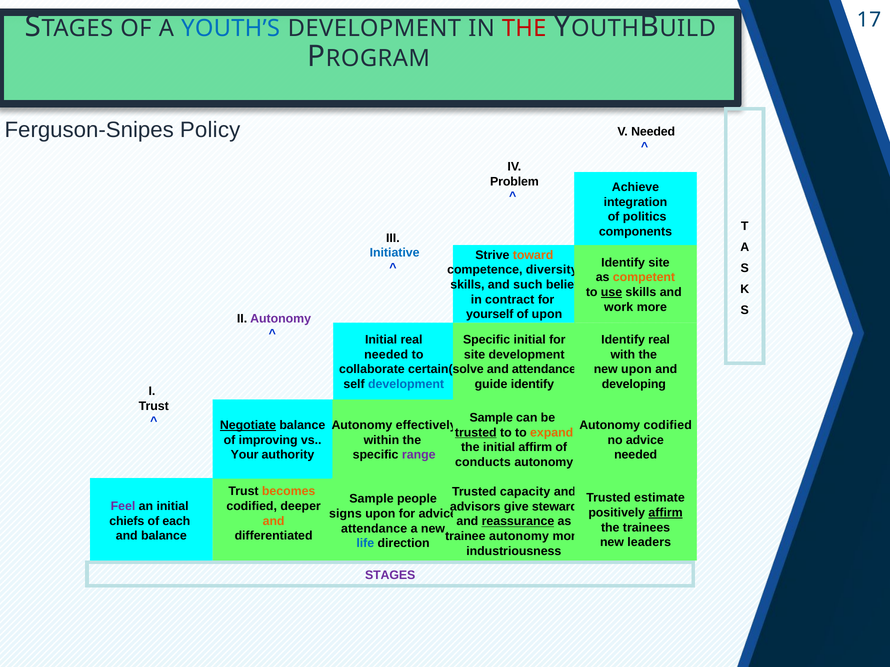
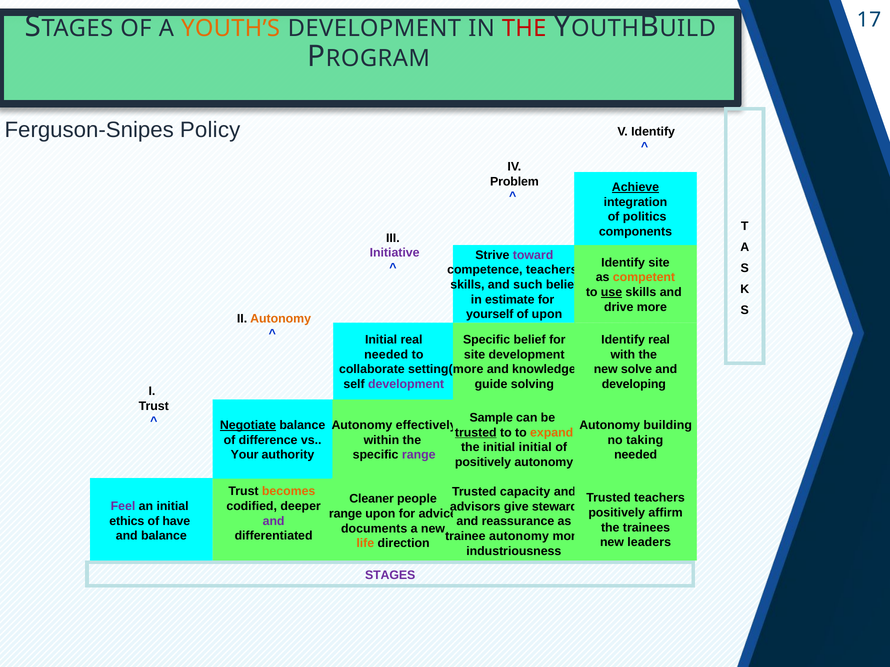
YOUTH’S colour: blue -> orange (231, 28)
V Needed: Needed -> Identify (653, 132)
Achieve underline: none -> present (635, 187)
Initiative colour: blue -> purple (395, 253)
toward colour: orange -> purple (533, 255)
competence diversity: diversity -> teachers (552, 270)
contract: contract -> estimate (510, 300)
work: work -> drive (619, 307)
Autonomy colour: purple -> orange (281, 319)
Specific initial: initial -> belief (530, 340)
certain: certain -> setting (428, 370)
solve: solve -> more (466, 370)
and attendance: attendance -> knowledge (546, 370)
new upon: upon -> solve (637, 370)
development colour: blue -> purple (406, 384)
guide identify: identify -> solving (532, 384)
Autonomy codified: codified -> building (668, 425)
improving: improving -> difference (268, 440)
no advice: advice -> taking (645, 440)
initial affirm: affirm -> initial (535, 448)
conducts: conducts -> positively (483, 463)
Trusted estimate: estimate -> teachers (659, 498)
Sample: Sample -> Cleaner (372, 499)
affirm underline: present -> none (666, 513)
signs: signs -> range (346, 514)
chiefs: chiefs -> ethics (127, 521)
each: each -> have (176, 521)
and colour: orange -> purple (274, 521)
reassurance underline: present -> none (518, 522)
attendance: attendance -> documents (374, 529)
life colour: blue -> orange (365, 544)
